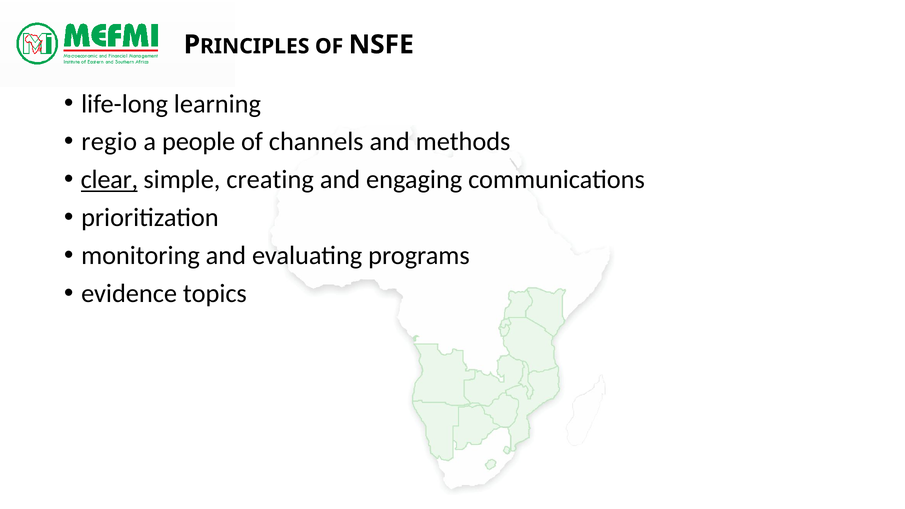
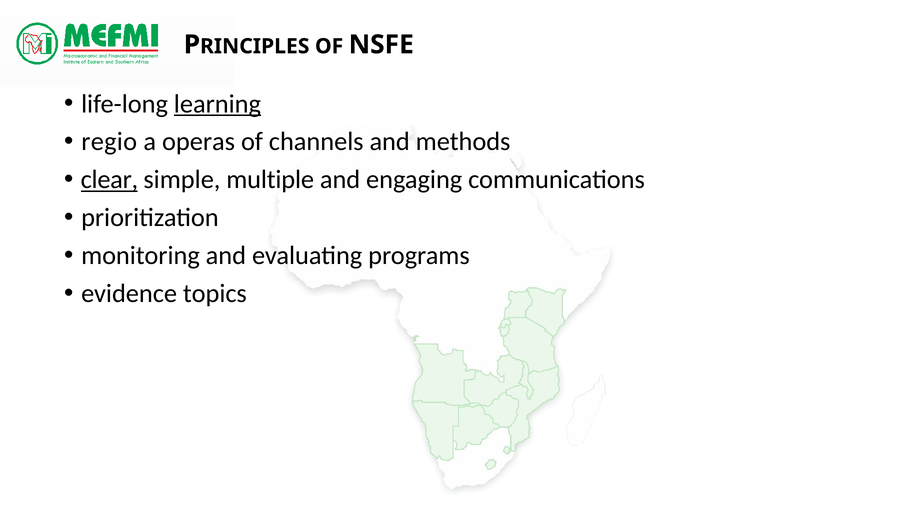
learning underline: none -> present (217, 104)
people: people -> operas (199, 142)
creating: creating -> multiple (270, 180)
